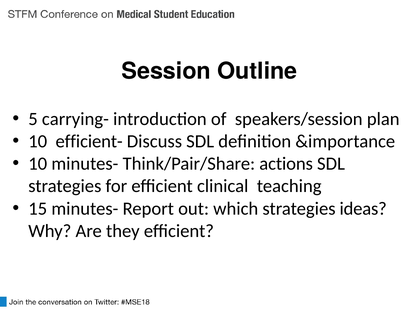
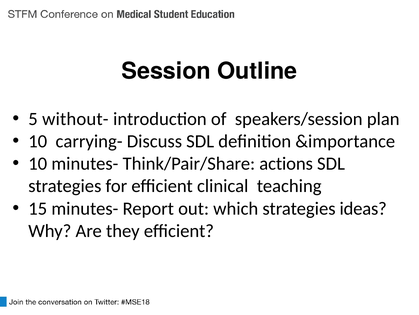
carrying-: carrying- -> without- (75, 119)
efficient-: efficient- -> carrying- (89, 141)
